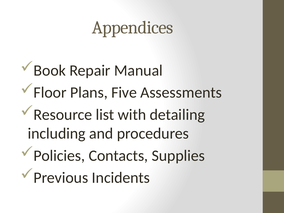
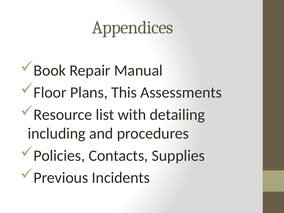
Five: Five -> This (124, 93)
